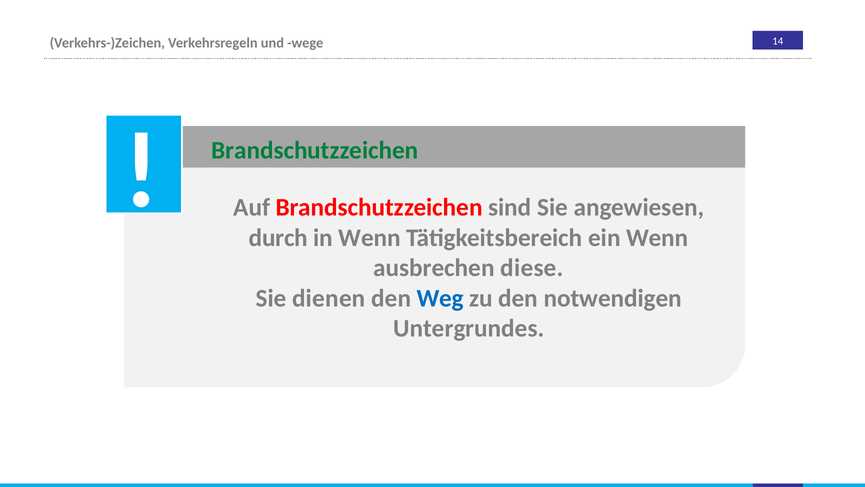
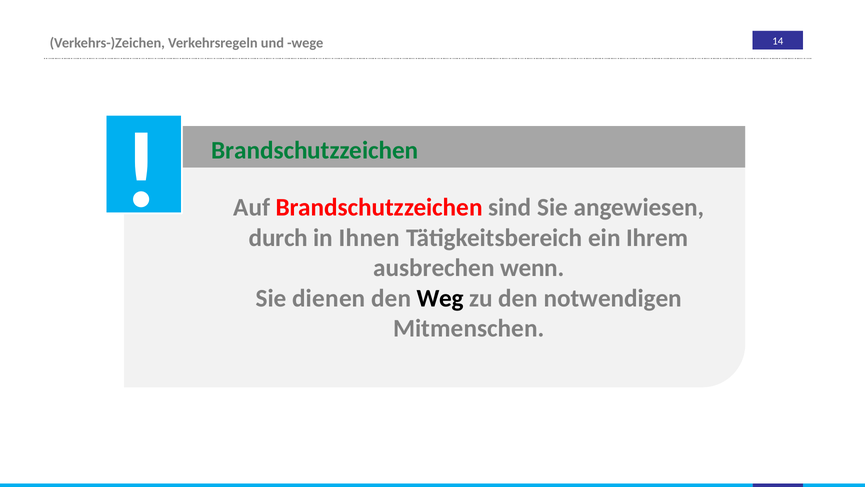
in Wenn: Wenn -> Ihnen (369, 237)
ein Wenn: Wenn -> Ihrem (657, 237)
diese: diese -> wenn (532, 268)
Weg colour: blue -> black (440, 298)
Untergrundes: Untergrundes -> Mitmenschen (469, 328)
